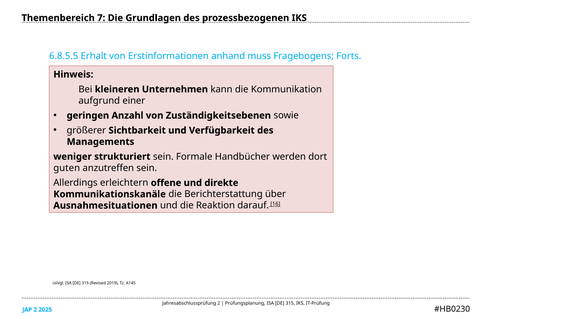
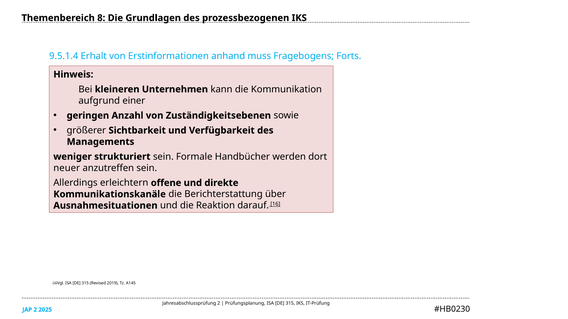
7: 7 -> 8 (101, 18)
6.8.5.5: 6.8.5.5 -> 9.5.1.4 (64, 56)
guten: guten -> neuer (67, 168)
